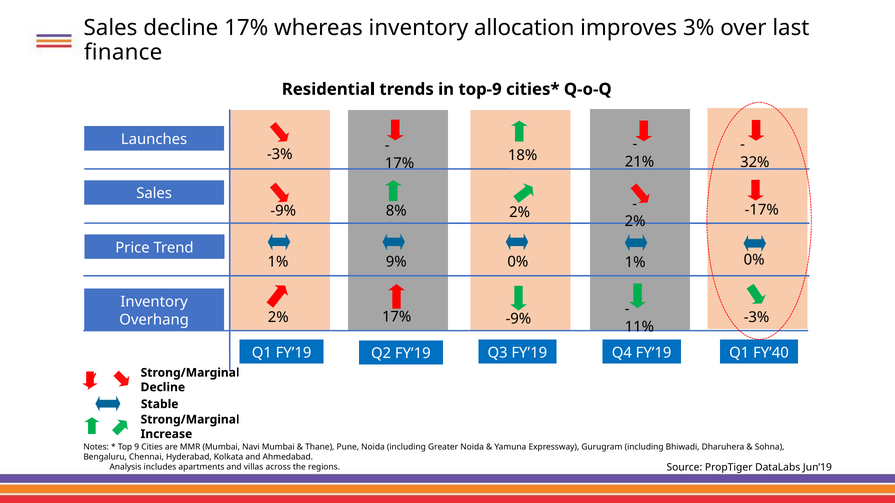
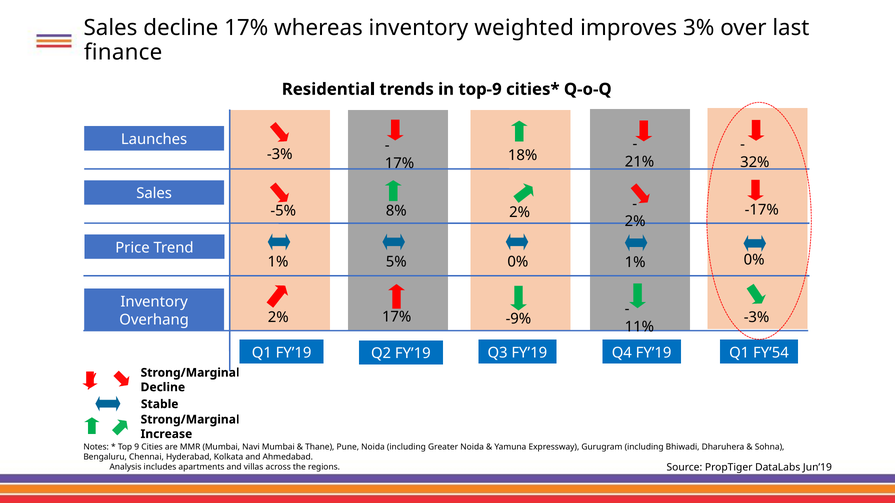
allocation: allocation -> weighted (524, 28)
-9%: -9% -> -5% (283, 211)
9%: 9% -> 5% (396, 262)
FY’40: FY’40 -> FY’54 (771, 353)
